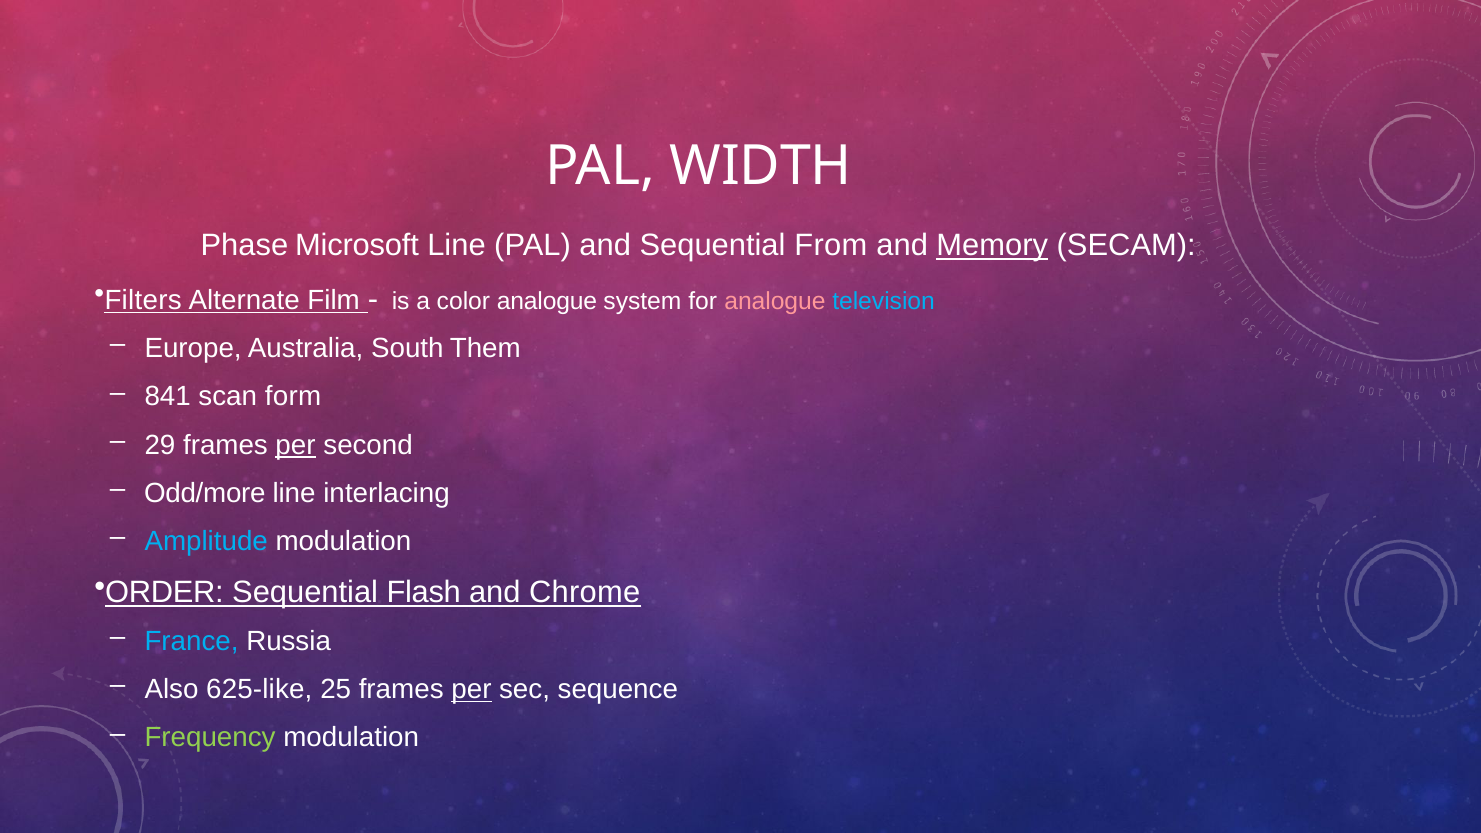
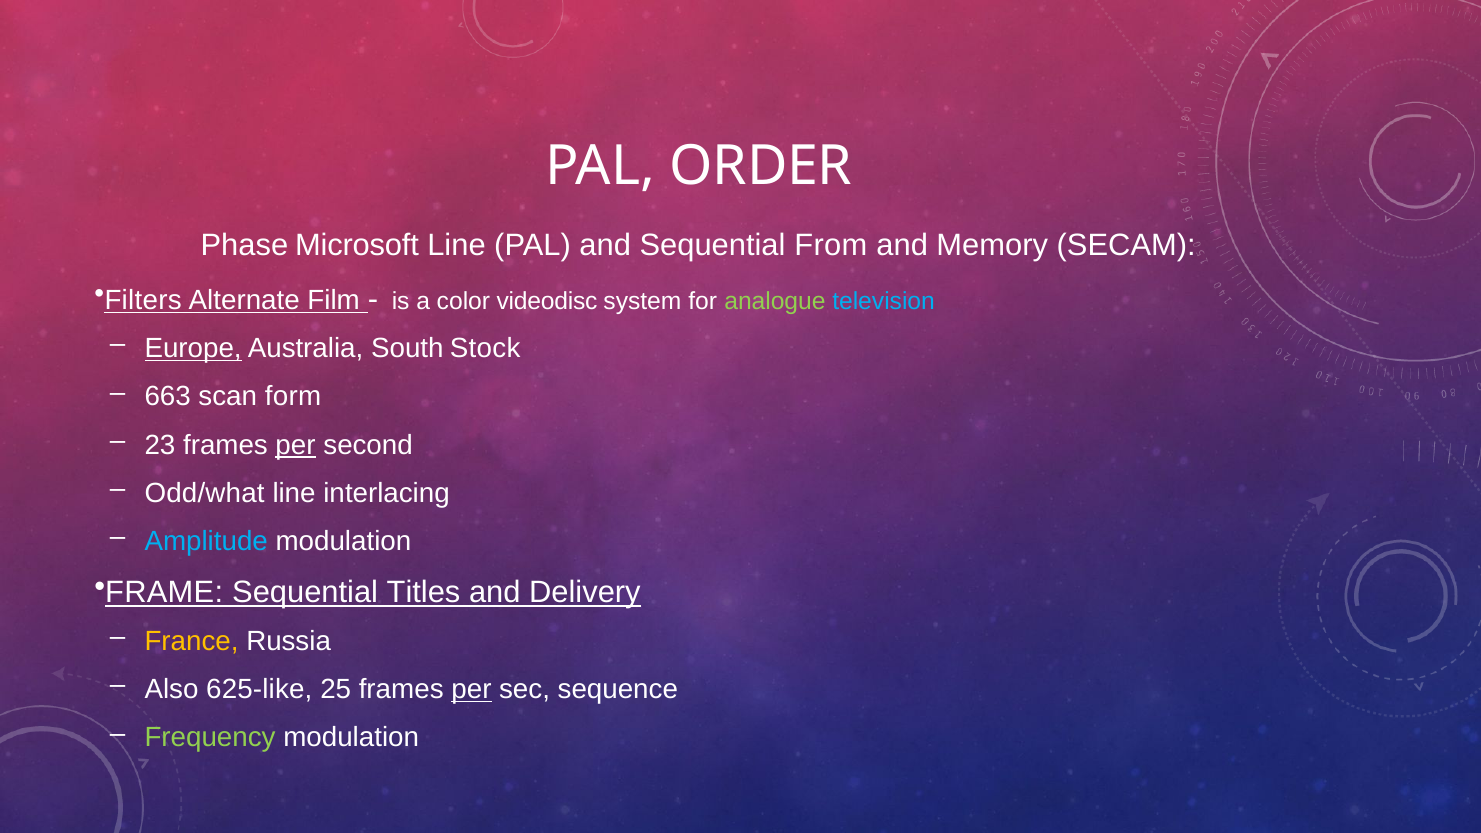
WIDTH: WIDTH -> ORDER (761, 166)
Memory underline: present -> none (992, 246)
color analogue: analogue -> videodisc (547, 301)
analogue colour: pink -> light green (775, 301)
Europe underline: none -> present (193, 349)
Them: Them -> Stock (485, 349)
841: 841 -> 663 (168, 397)
29: 29 -> 23 (160, 445)
Odd/more: Odd/more -> Odd/what (205, 493)
ORDER: ORDER -> FRAME (164, 592)
Flash: Flash -> Titles (424, 592)
Chrome: Chrome -> Delivery (585, 592)
France colour: light blue -> yellow (192, 642)
